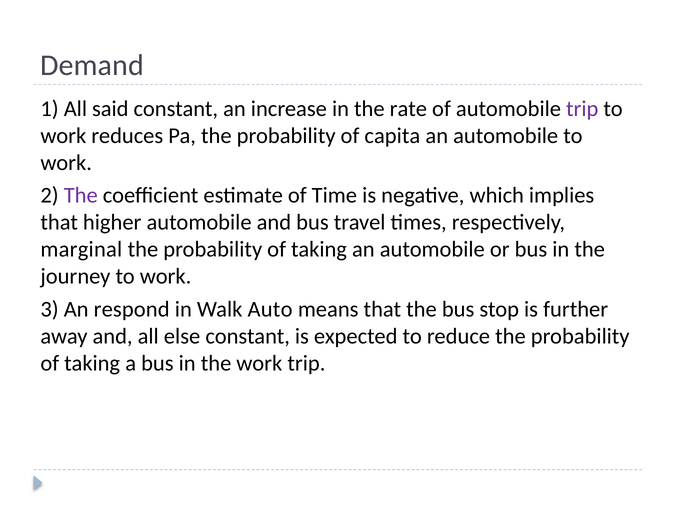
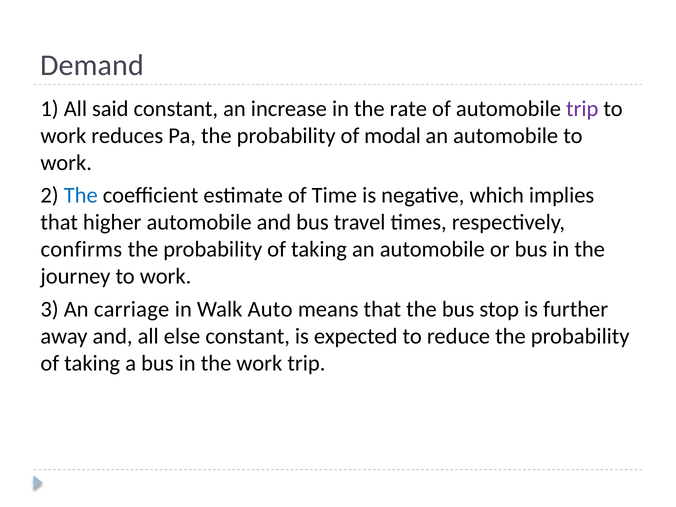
capita: capita -> modal (393, 136)
The colour: purple -> blue (81, 195)
marginal: marginal -> confirms (81, 249)
respond: respond -> carriage (132, 309)
